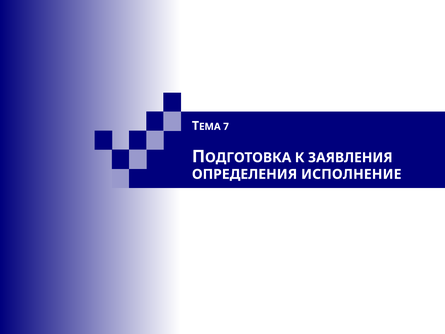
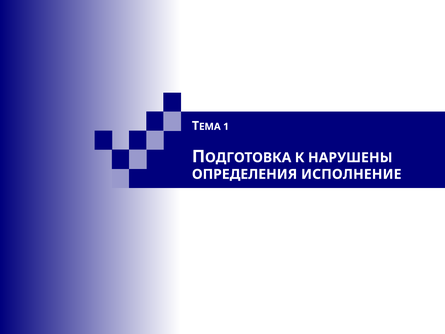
7: 7 -> 1 (226, 127)
ЗАЯВЛЕНИЯ: ЗАЯВЛЕНИЯ -> НАРУШЕНЫ (350, 158)
